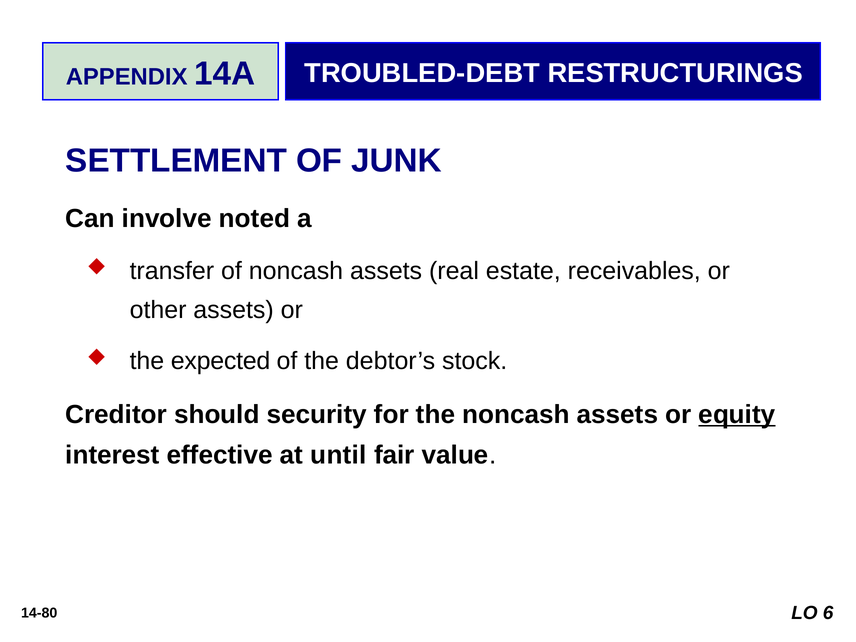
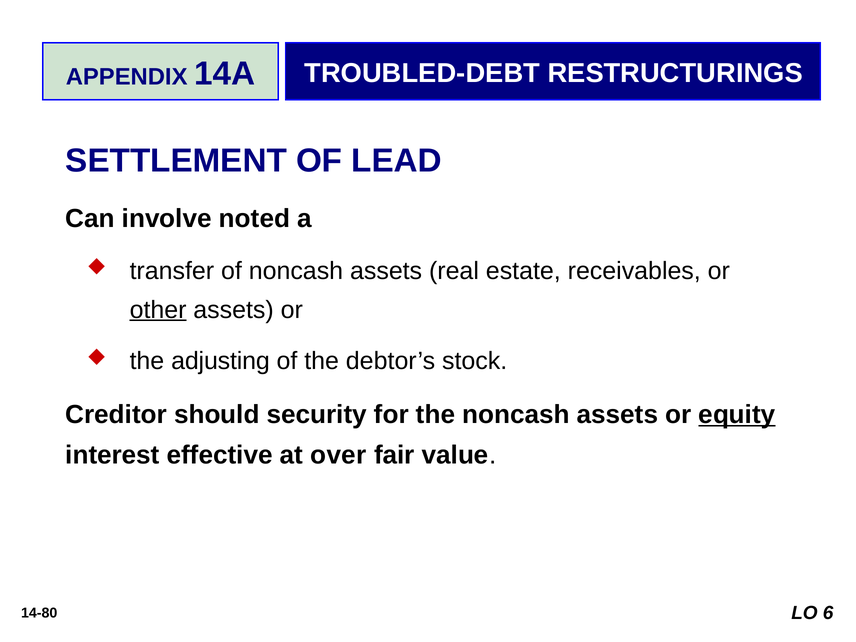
JUNK: JUNK -> LEAD (397, 161)
other underline: none -> present (158, 310)
expected: expected -> adjusting (220, 361)
until: until -> over (338, 455)
